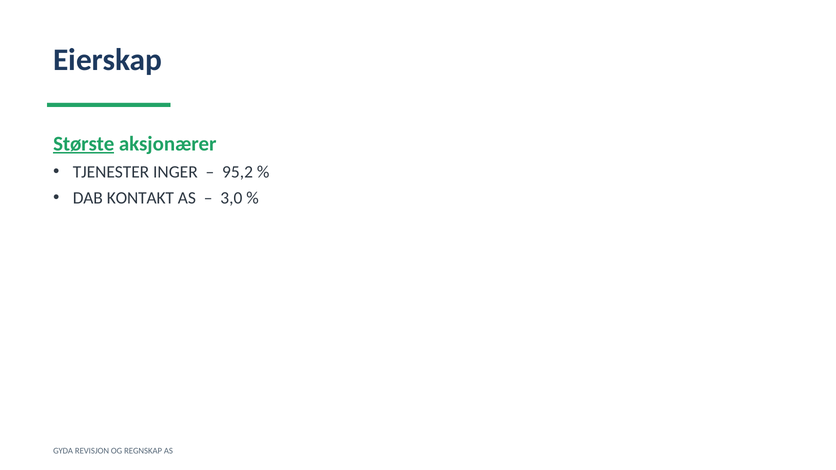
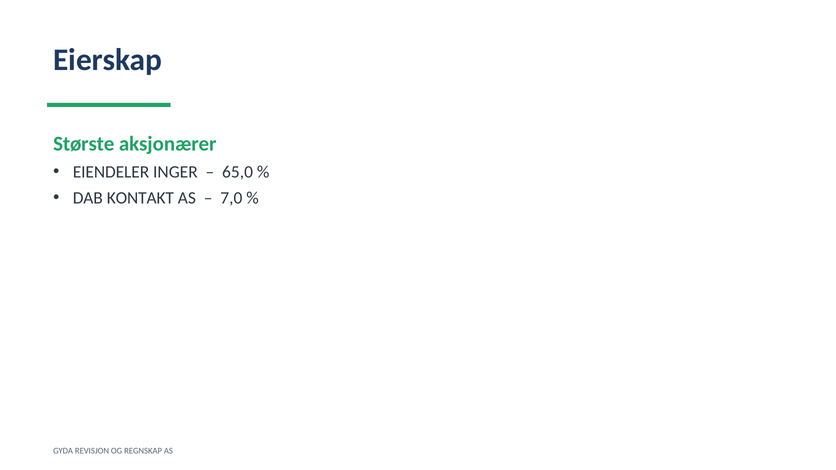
Største underline: present -> none (84, 144)
TJENESTER: TJENESTER -> EIENDELER (111, 172)
95,2: 95,2 -> 65,0 (238, 172)
3,0: 3,0 -> 7,0 (231, 198)
